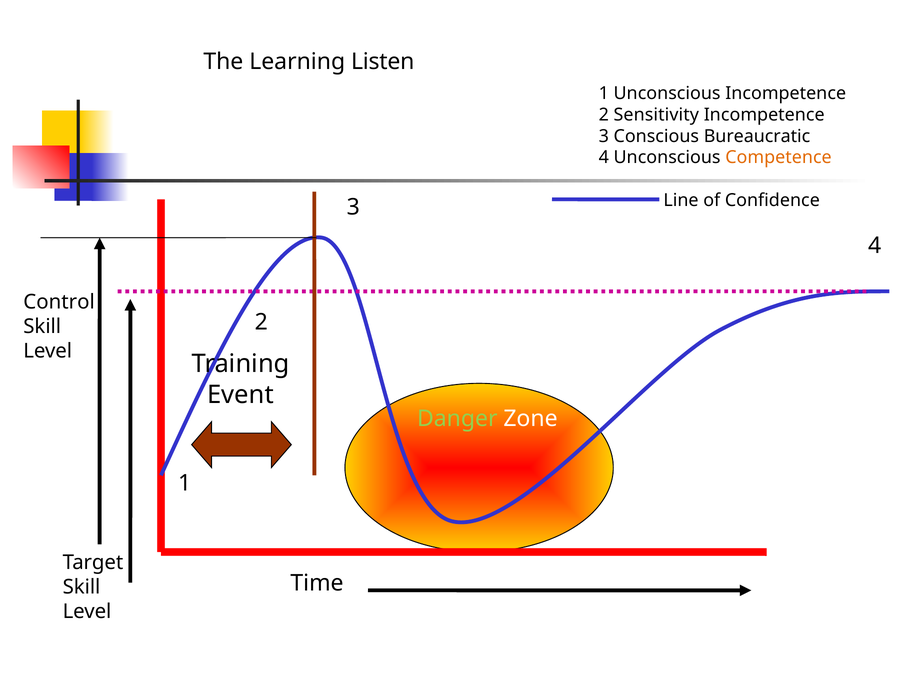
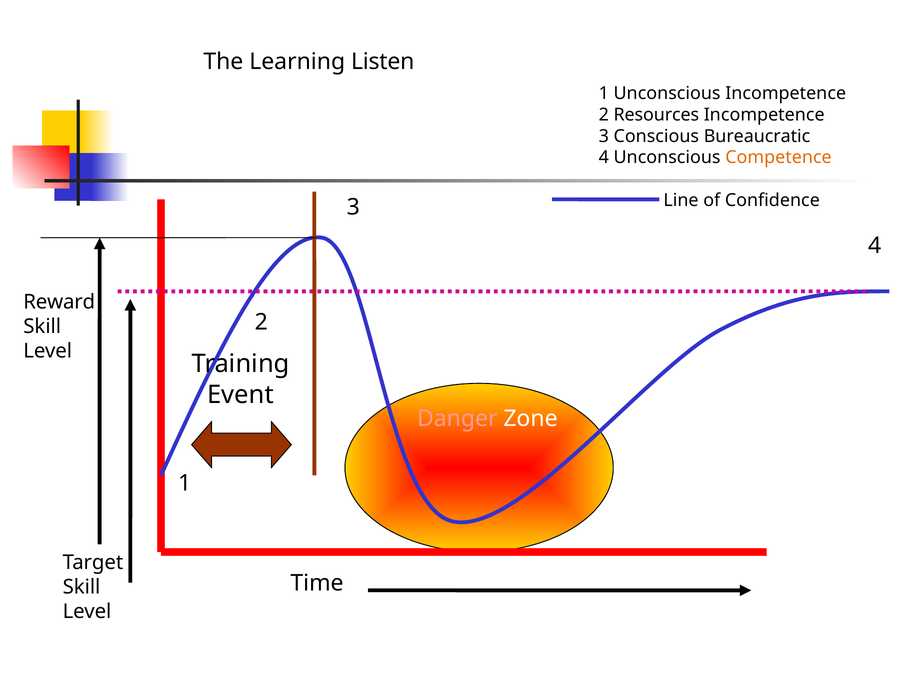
Sensitivity: Sensitivity -> Resources (656, 115)
Control: Control -> Reward (59, 302)
Danger colour: light green -> pink (457, 419)
